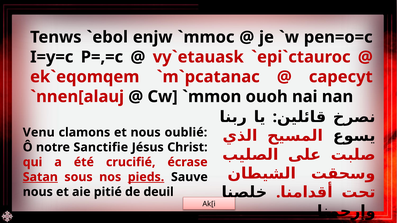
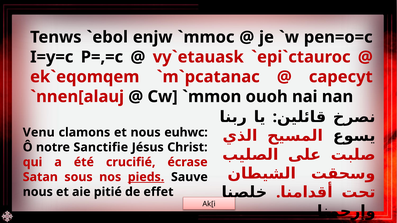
oublié: oublié -> euhwc (186, 133)
Satan underline: present -> none (40, 177)
deuil: deuil -> effet (158, 192)
